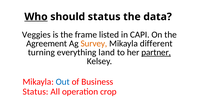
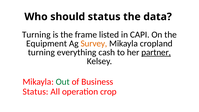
Who underline: present -> none (36, 17)
Veggies: Veggies -> Turning (36, 35)
Agreement: Agreement -> Equipment (47, 43)
different: different -> cropland (156, 43)
land: land -> cash (107, 52)
Out colour: blue -> green (63, 82)
